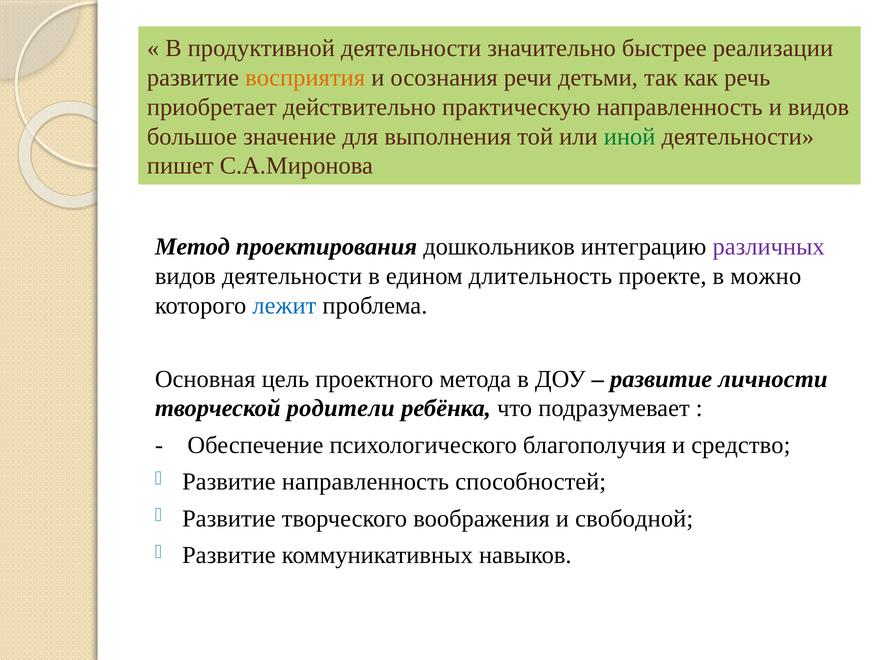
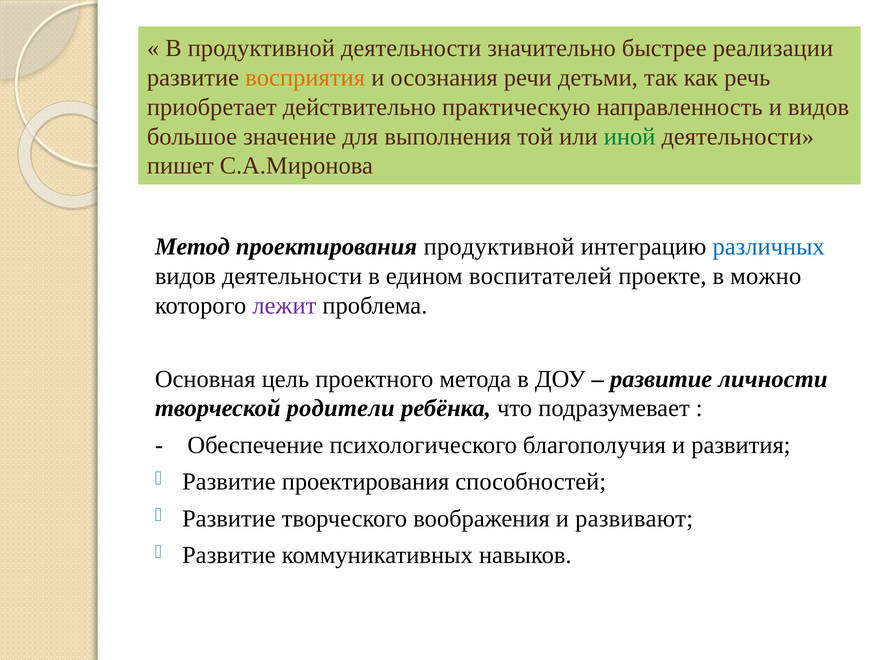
проектирования дошкольников: дошкольников -> продуктивной (499, 247)
различных colour: purple -> blue (769, 247)
длительность: длительность -> воспитателей (540, 277)
лежит colour: blue -> purple (284, 306)
средство: средство -> развития (741, 446)
Развитие направленность: направленность -> проектирования (366, 482)
свободной: свободной -> развивают (634, 519)
